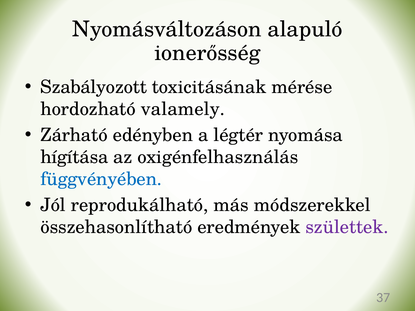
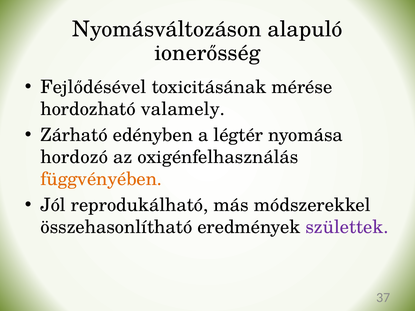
Szabályozott: Szabályozott -> Fejlődésével (93, 87)
hígítása: hígítása -> hordozó (74, 157)
függvényében colour: blue -> orange (101, 179)
